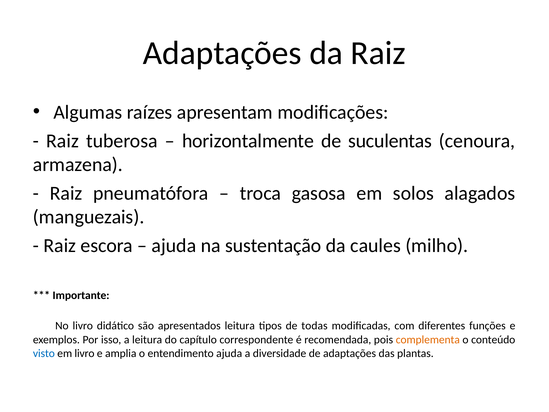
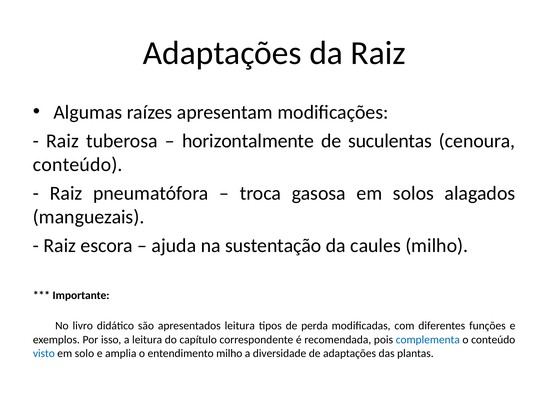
armazena: armazena -> conteúdo (78, 165)
todas: todas -> perda (315, 326)
complementa colour: orange -> blue (428, 339)
em livro: livro -> solo (84, 353)
entendimento ajuda: ajuda -> milho (229, 353)
